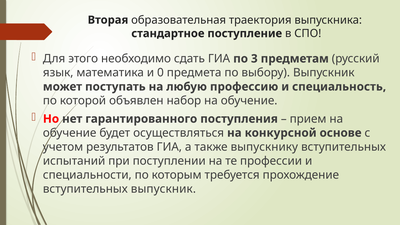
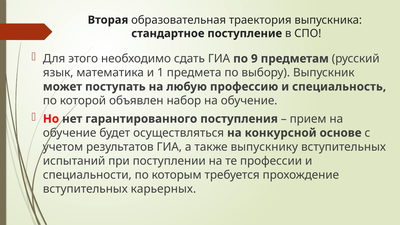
3: 3 -> 9 (254, 59)
0: 0 -> 1 (160, 73)
вступительных выпускник: выпускник -> карьерных (163, 189)
